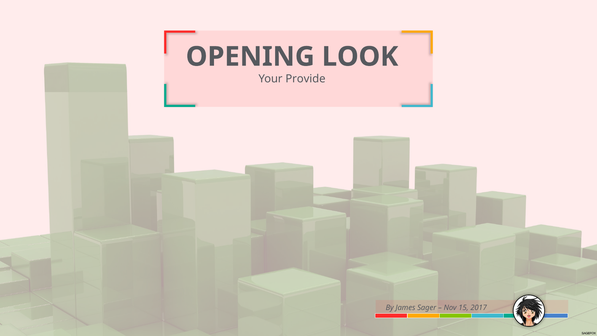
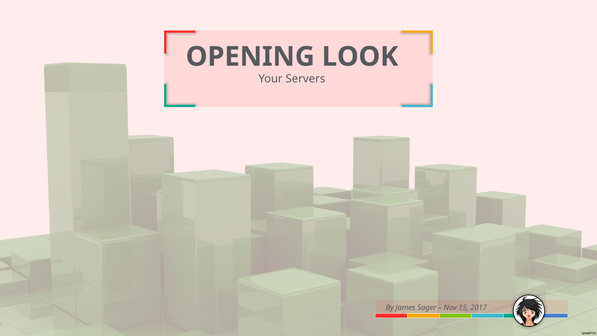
Provide: Provide -> Servers (305, 79)
